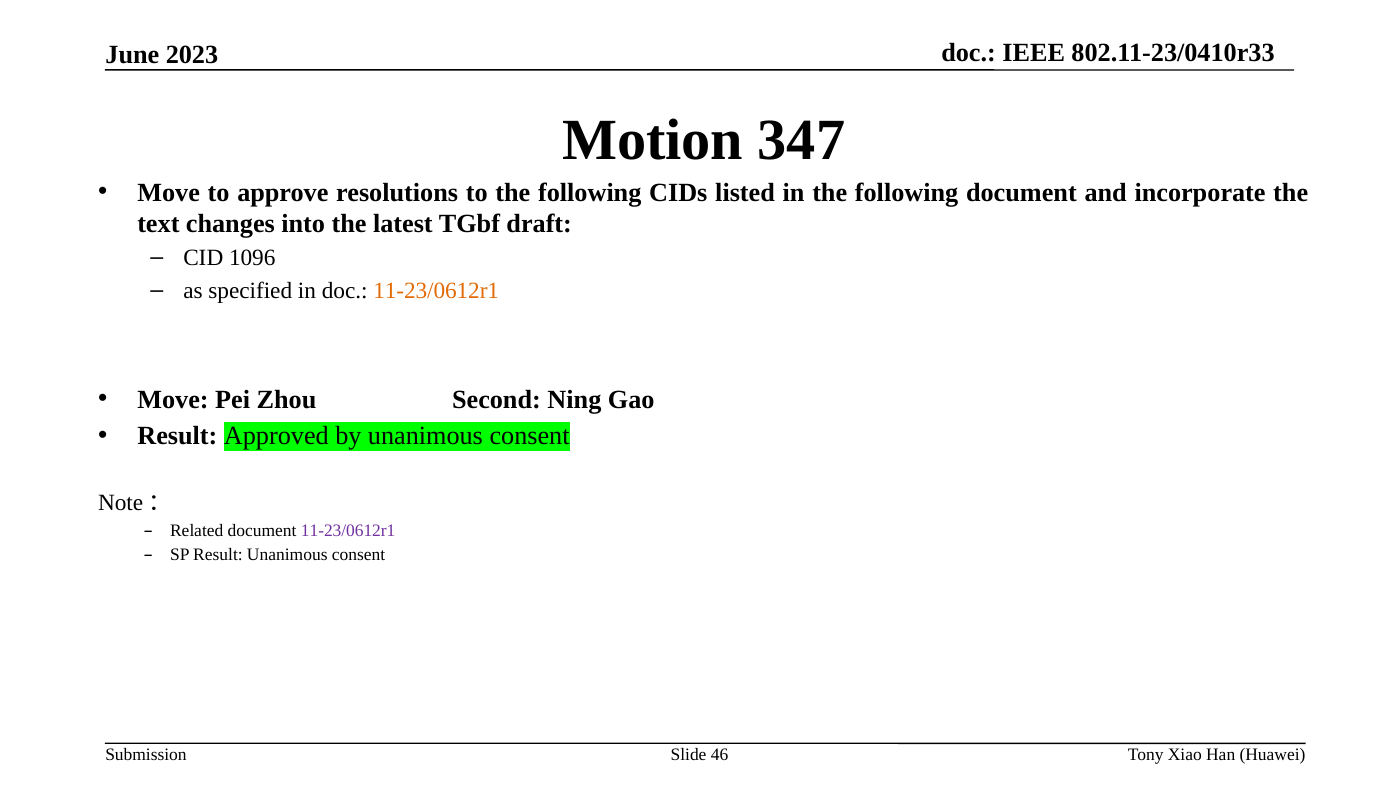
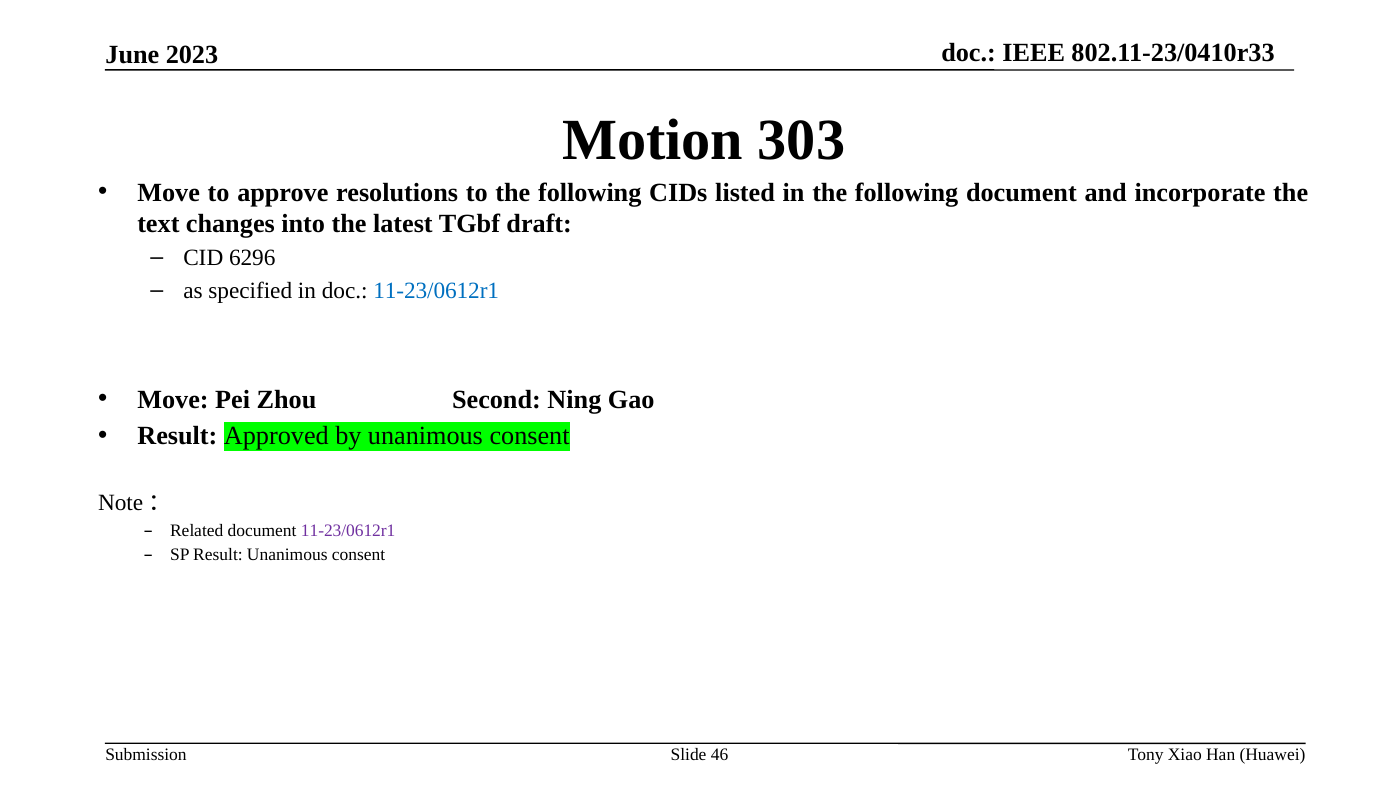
347: 347 -> 303 (802, 140)
1096: 1096 -> 6296 (252, 258)
11-23/0612r1 colour: orange -> blue (436, 291)
